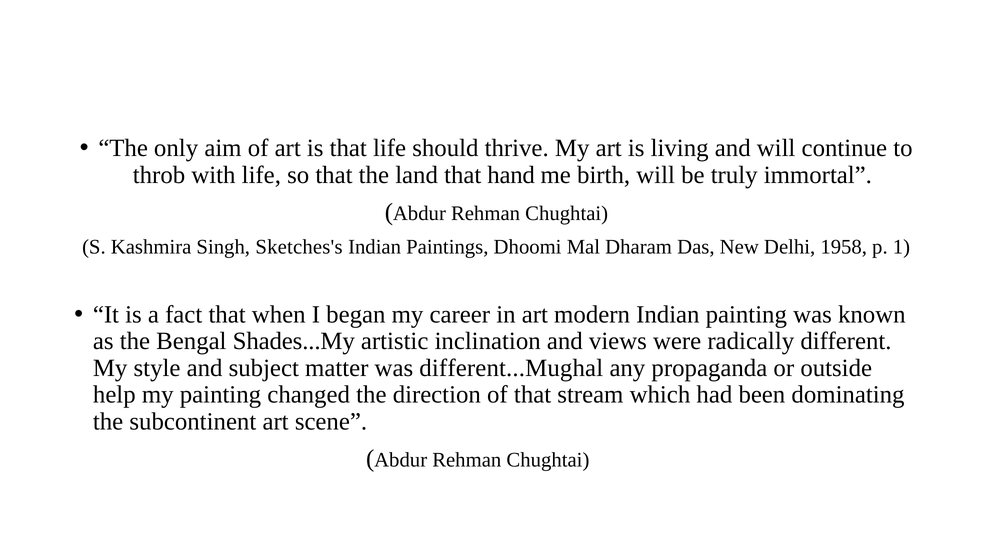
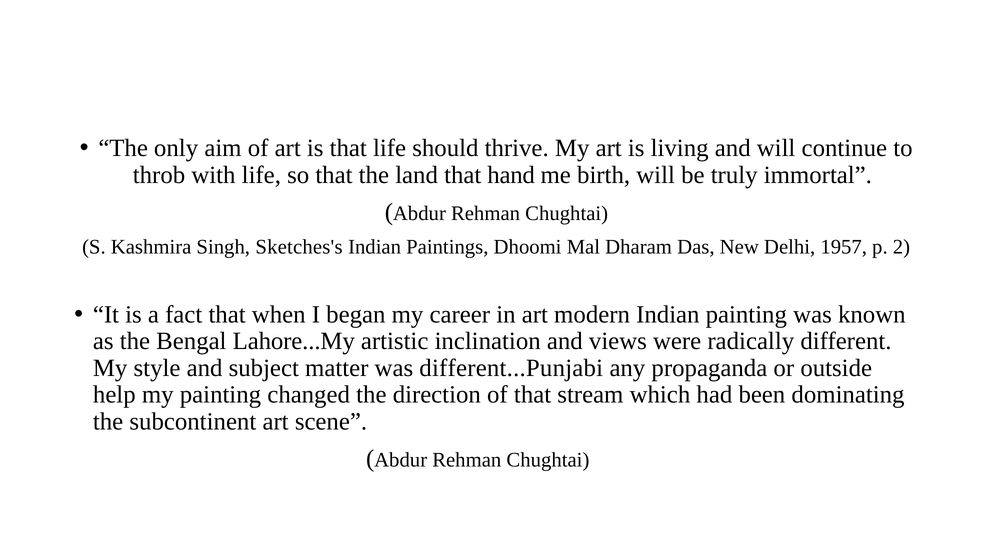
1958: 1958 -> 1957 (844, 247)
1: 1 -> 2 (901, 247)
Shades...My: Shades...My -> Lahore...My (294, 342)
different...Mughal: different...Mughal -> different...Punjabi (511, 368)
